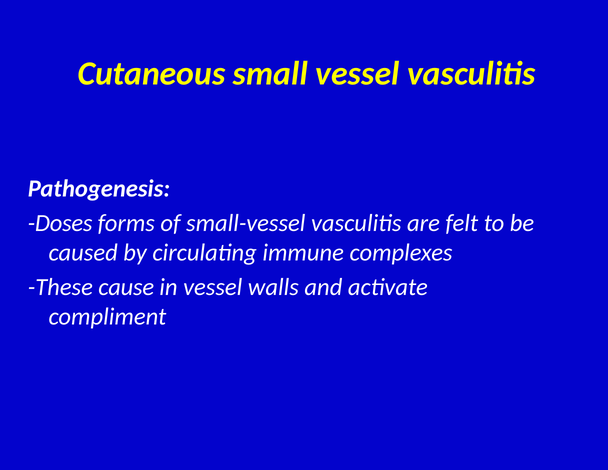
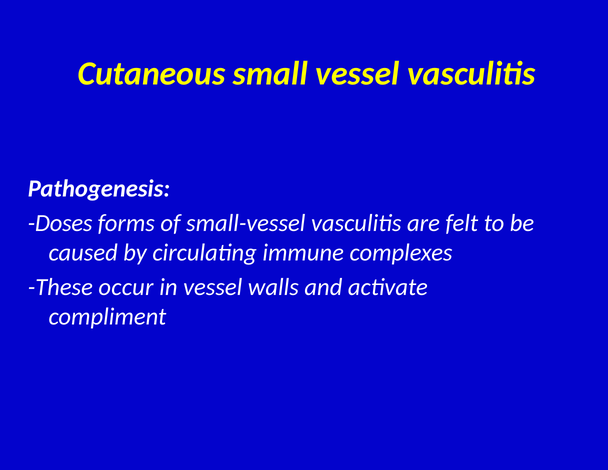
cause: cause -> occur (126, 287)
